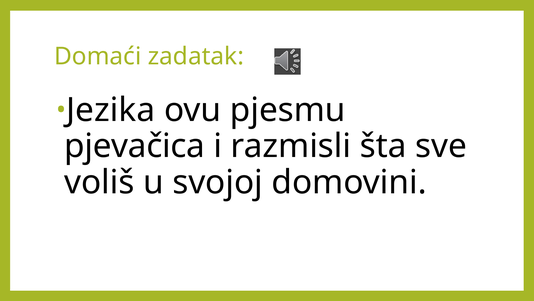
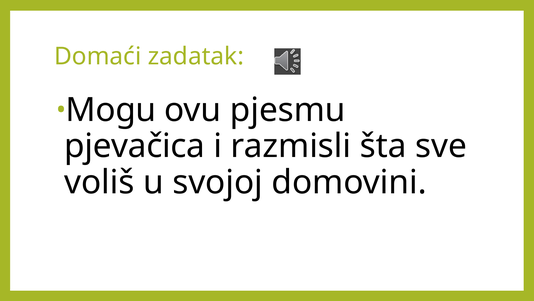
Jezika: Jezika -> Mogu (111, 110)
